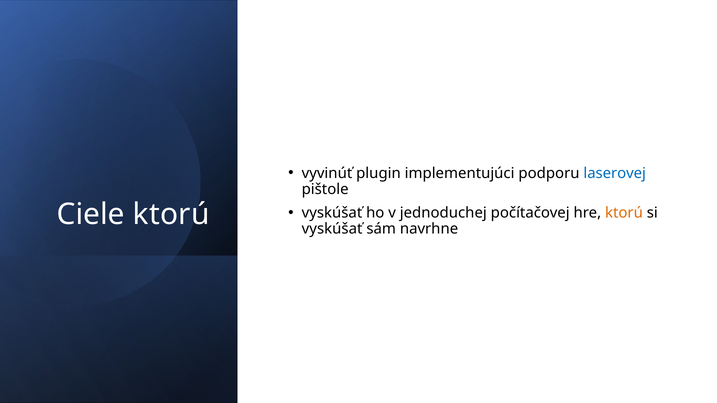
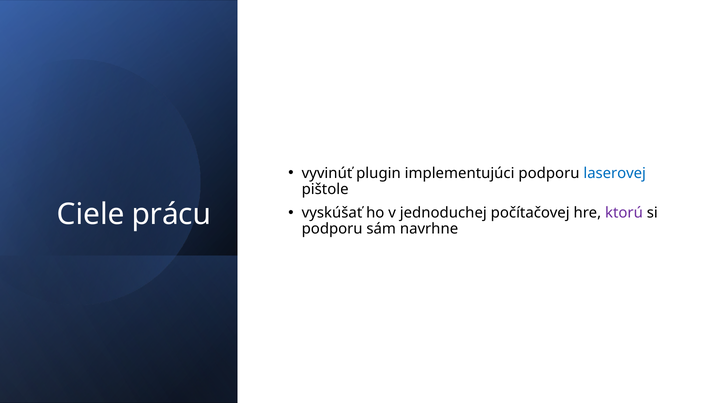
ktorú colour: orange -> purple (624, 213)
Ciele ktorú: ktorú -> prácu (171, 215)
vyskúšať: vyskúšať -> podporu (332, 229)
